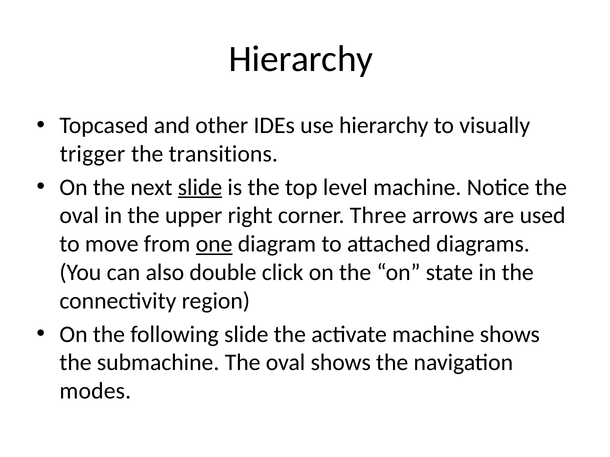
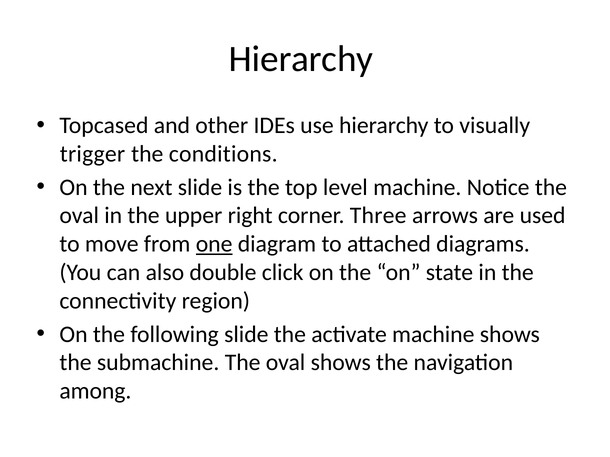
transitions: transitions -> conditions (223, 154)
slide underline: present -> none (200, 187)
modes: modes -> among (95, 392)
